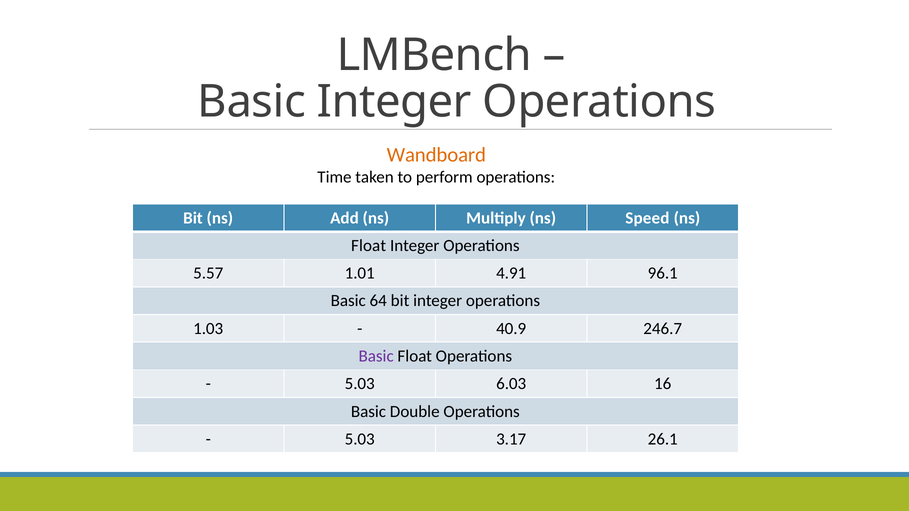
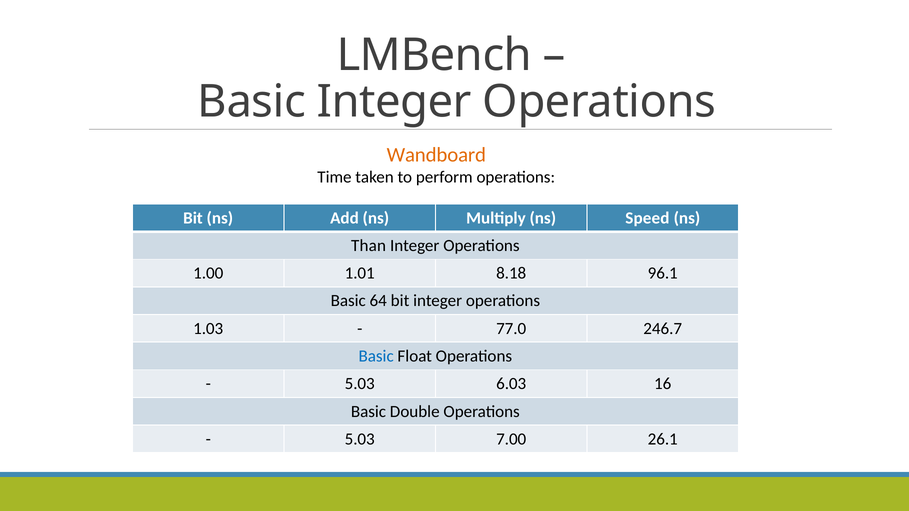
Float: Float -> Than (369, 246)
5.57: 5.57 -> 1.00 (208, 273)
4.91: 4.91 -> 8.18 (511, 273)
40.9: 40.9 -> 77.0 (511, 329)
Basic colour: purple -> blue (376, 356)
3.17: 3.17 -> 7.00 (511, 439)
